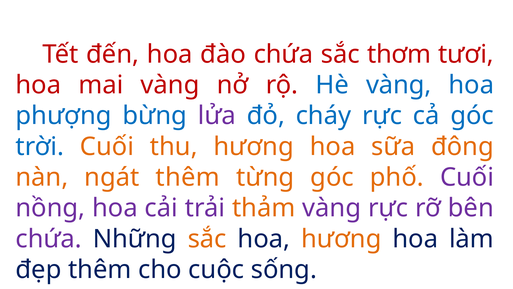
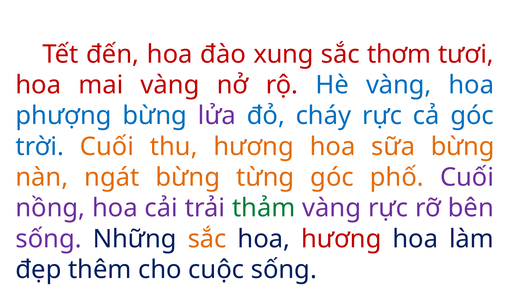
đào chứa: chứa -> xung (284, 54)
sữa đông: đông -> bừng (463, 146)
ngát thêm: thêm -> bừng (188, 177)
thảm colour: orange -> green (264, 208)
chứa: chứa -> sống (49, 239)
hương colour: orange -> red (341, 239)
